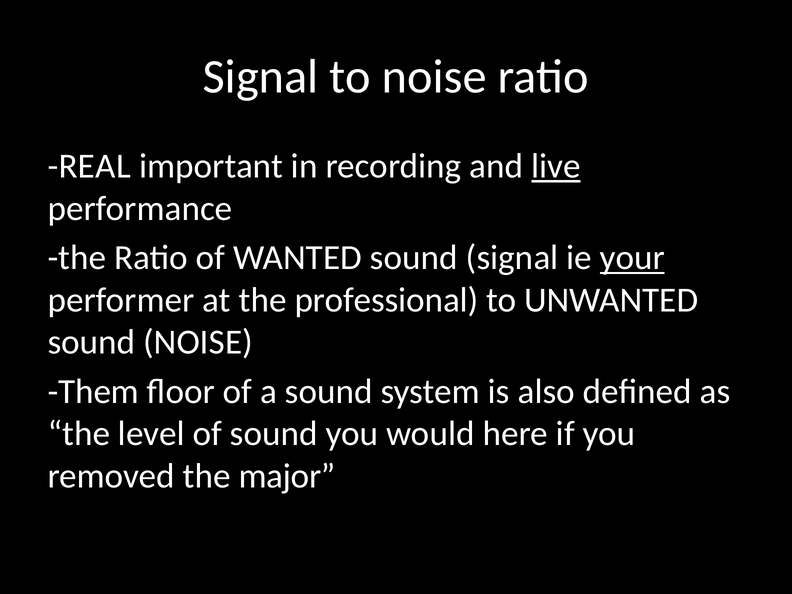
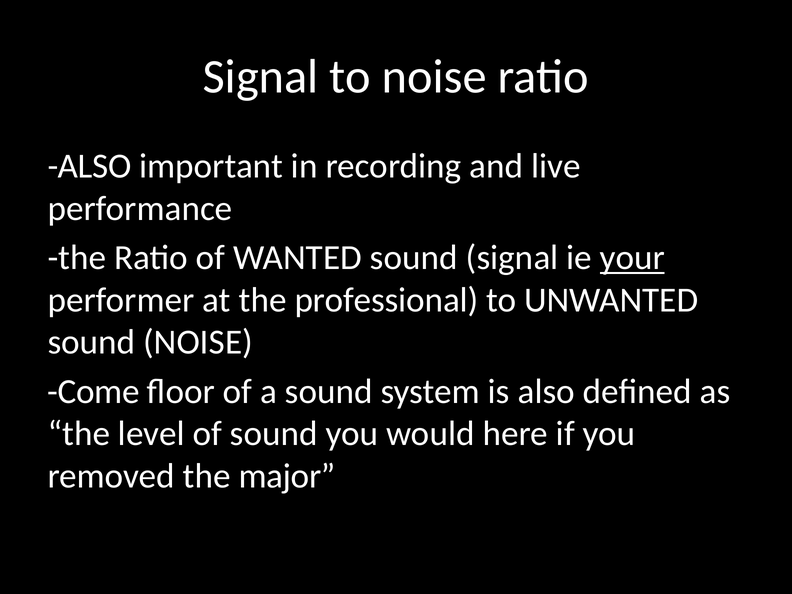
REAL: REAL -> ALSO (90, 166)
live underline: present -> none (556, 166)
Them: Them -> Come (93, 391)
